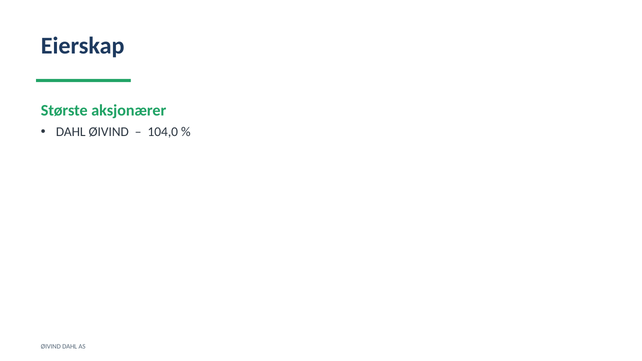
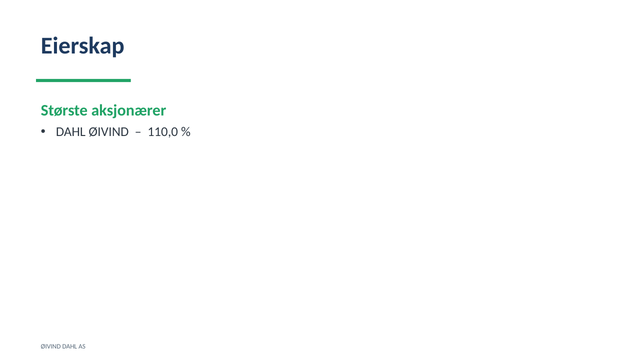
104,0: 104,0 -> 110,0 (163, 132)
